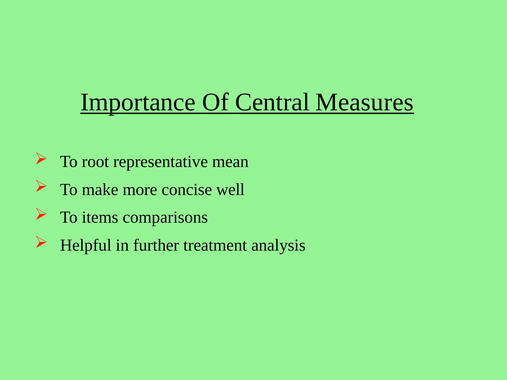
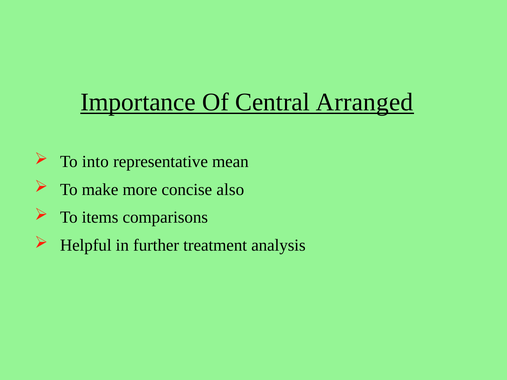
Measures: Measures -> Arranged (365, 102)
root: root -> into (95, 162)
well: well -> also (230, 190)
